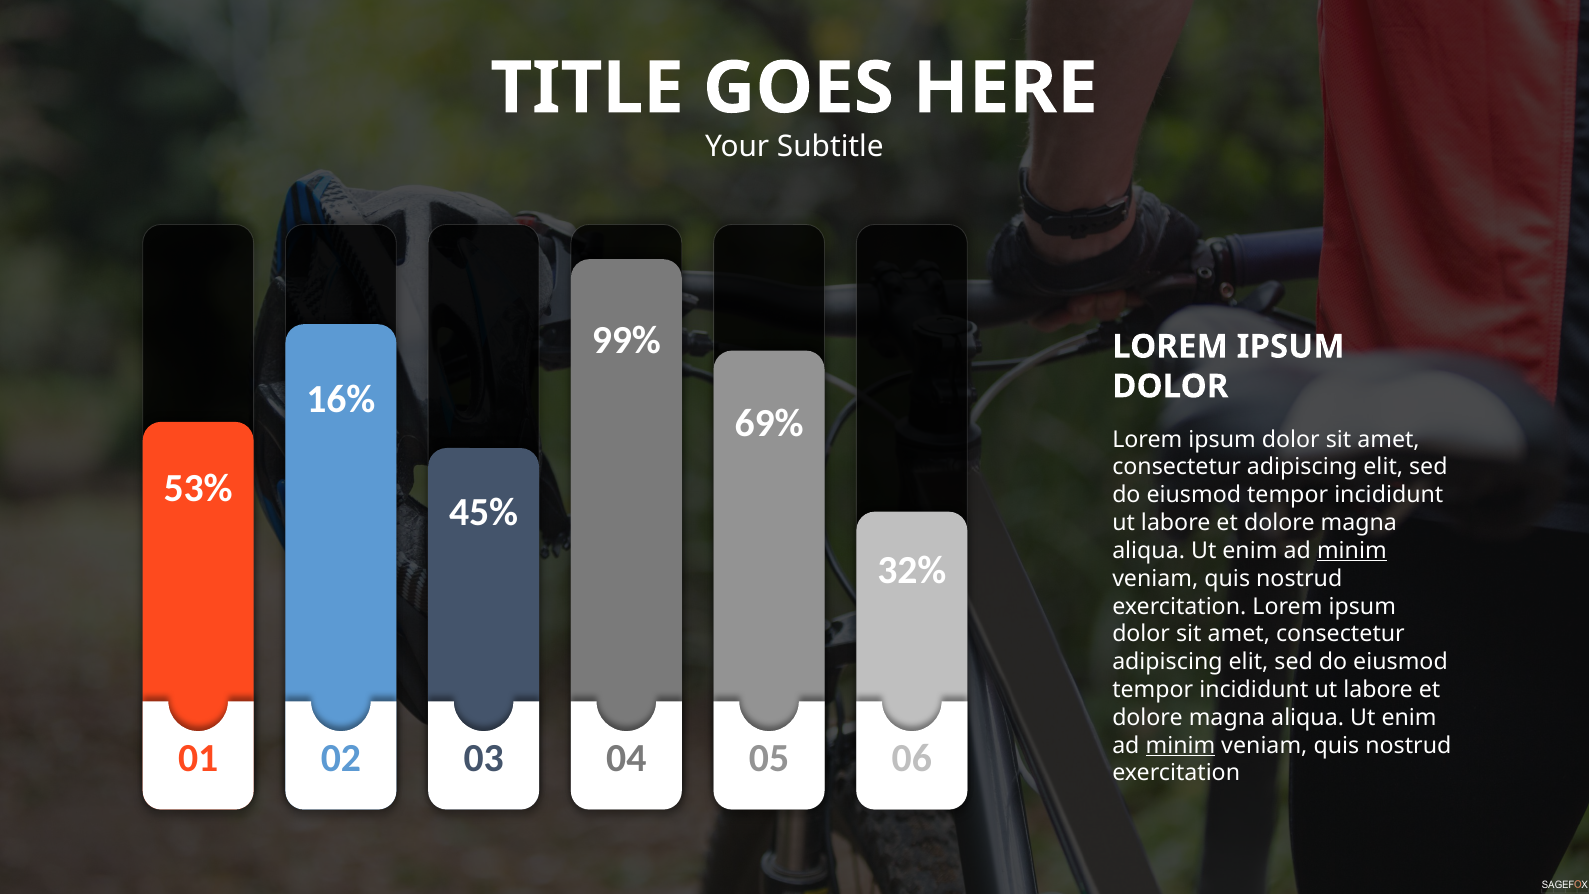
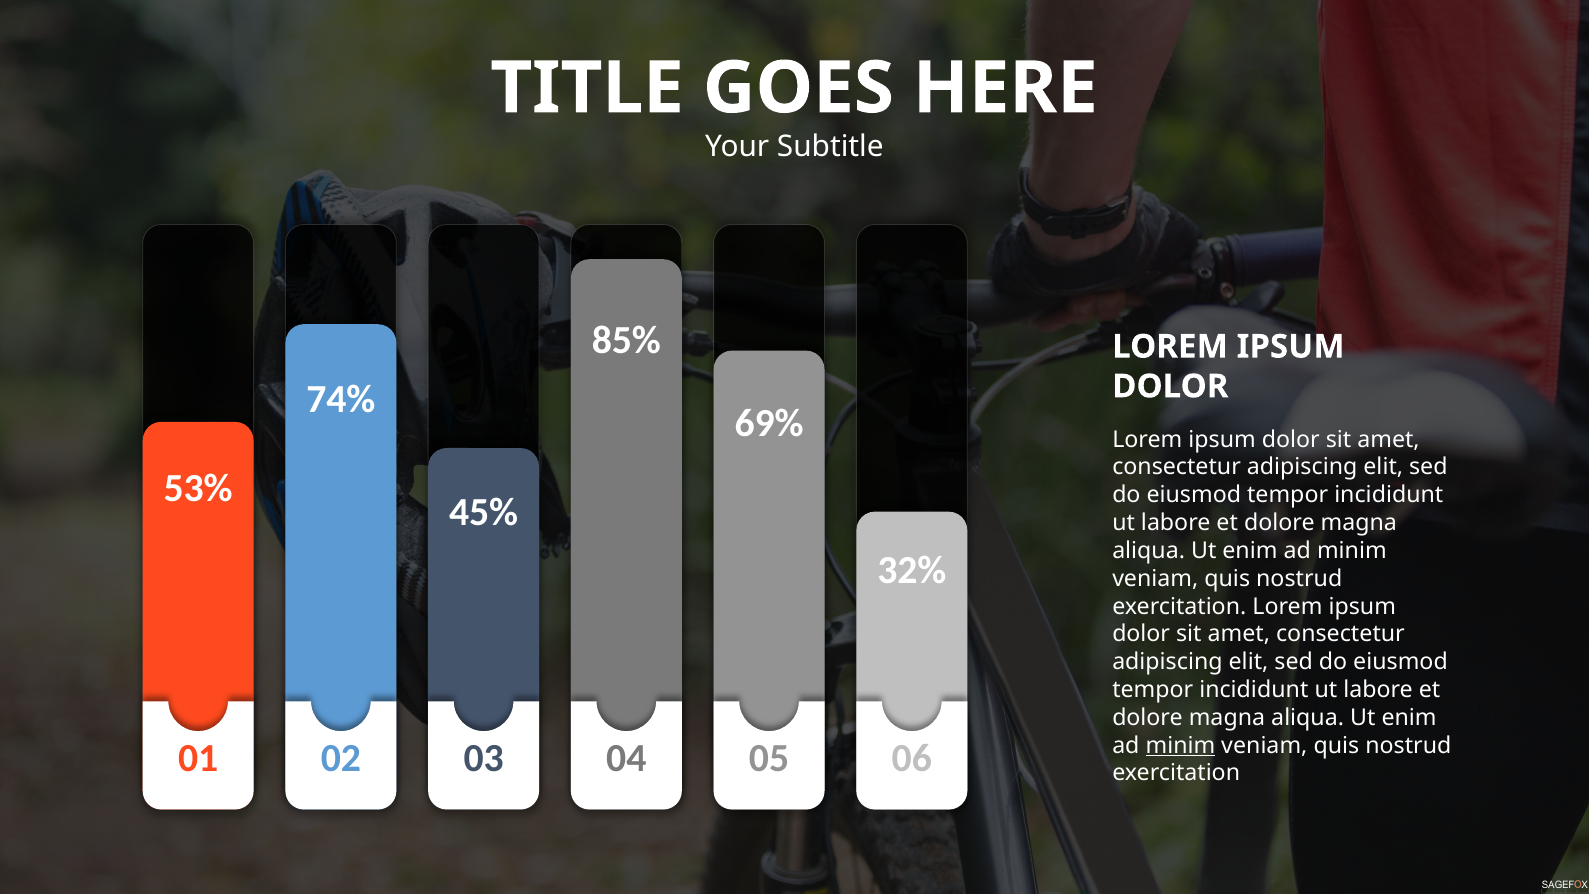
99%: 99% -> 85% (626, 340)
16%: 16% -> 74% (341, 399)
minim underline: present -> none (1352, 551)
